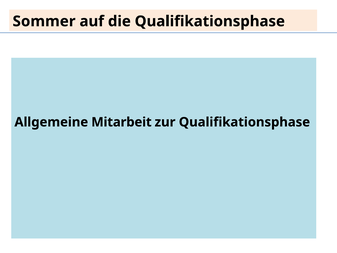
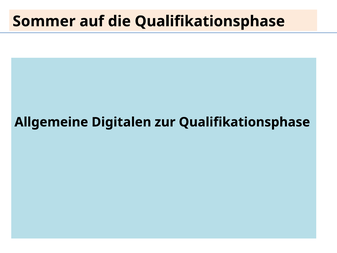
Mitarbeit: Mitarbeit -> Digitalen (121, 122)
